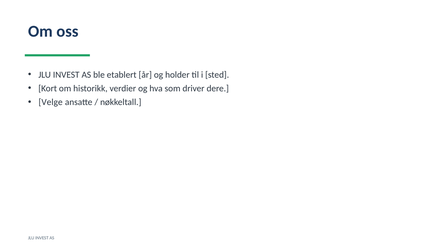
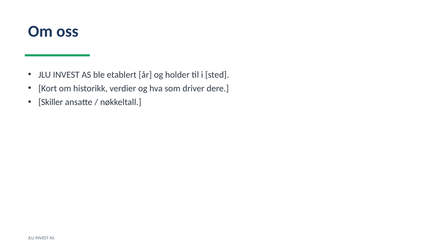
Velge: Velge -> Skiller (51, 102)
